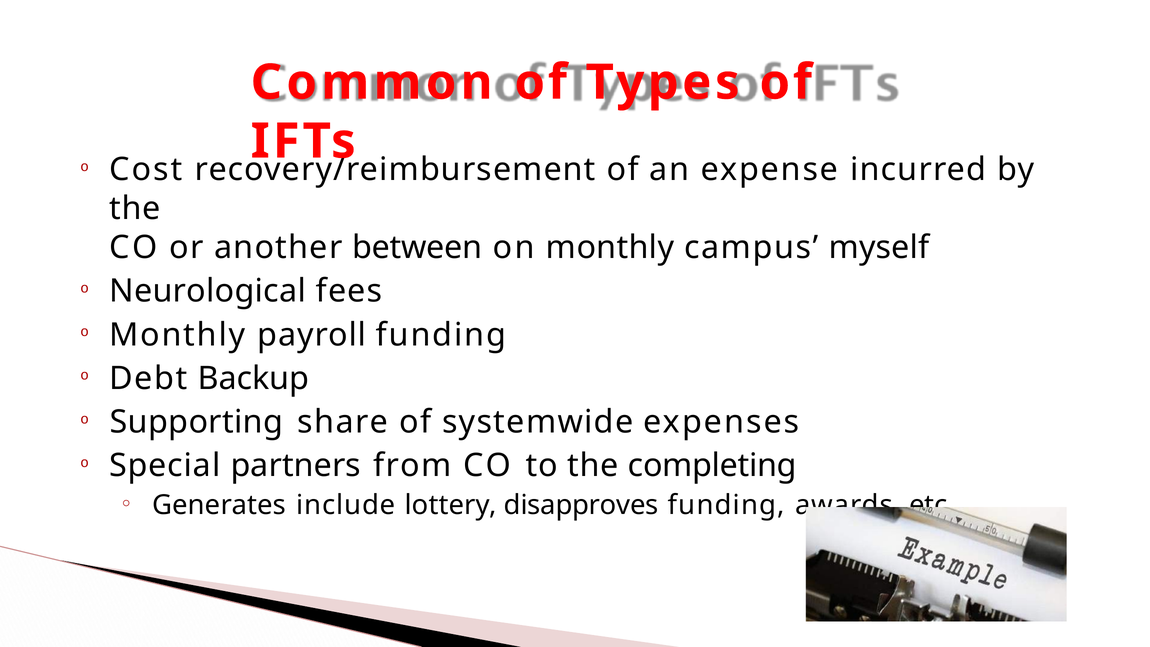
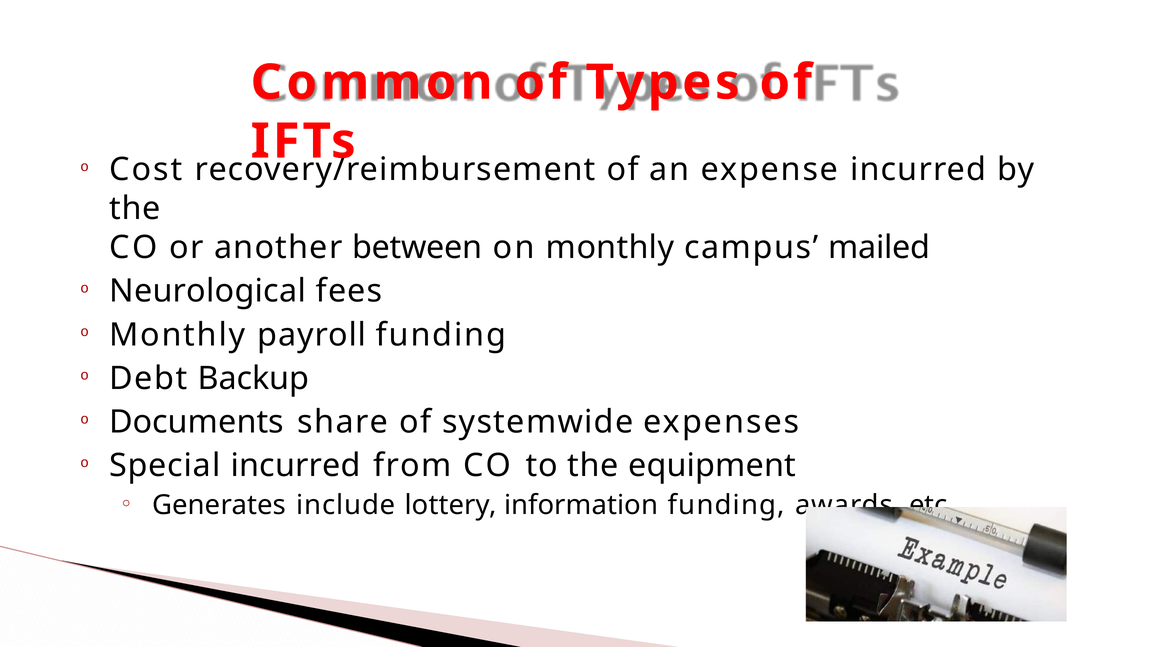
myself: myself -> mailed (879, 247)
Supporting: Supporting -> Documents (196, 422)
Special partners: partners -> incurred (296, 466)
completing: completing -> equipment (712, 466)
disapproves: disapproves -> information (581, 505)
